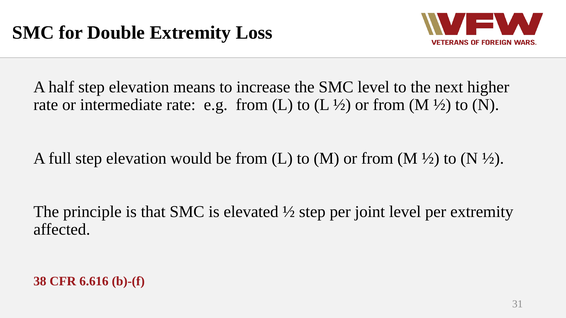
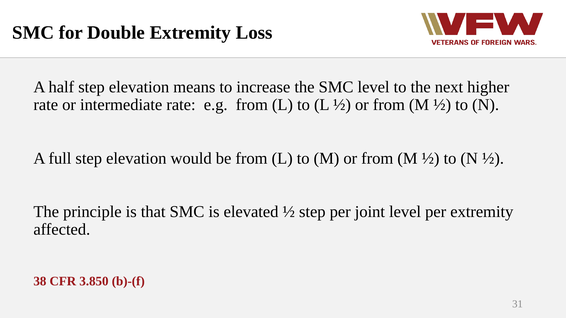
6.616: 6.616 -> 3.850 (94, 281)
